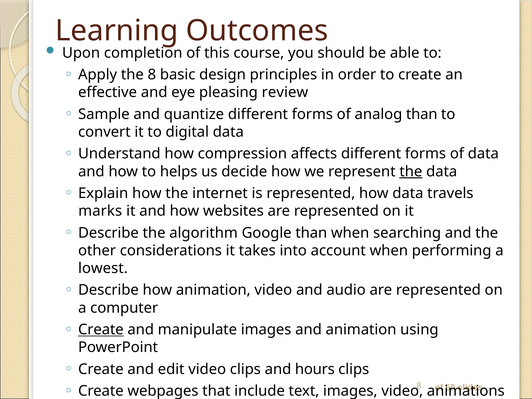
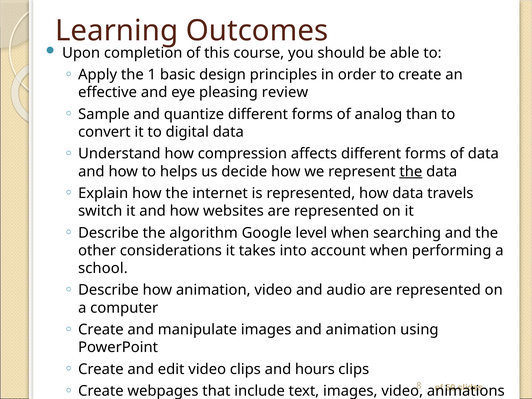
the 8: 8 -> 1 (152, 75)
marks: marks -> switch (100, 211)
Google than: than -> level (311, 233)
lowest: lowest -> school (103, 268)
Create underline: present -> none (101, 330)
